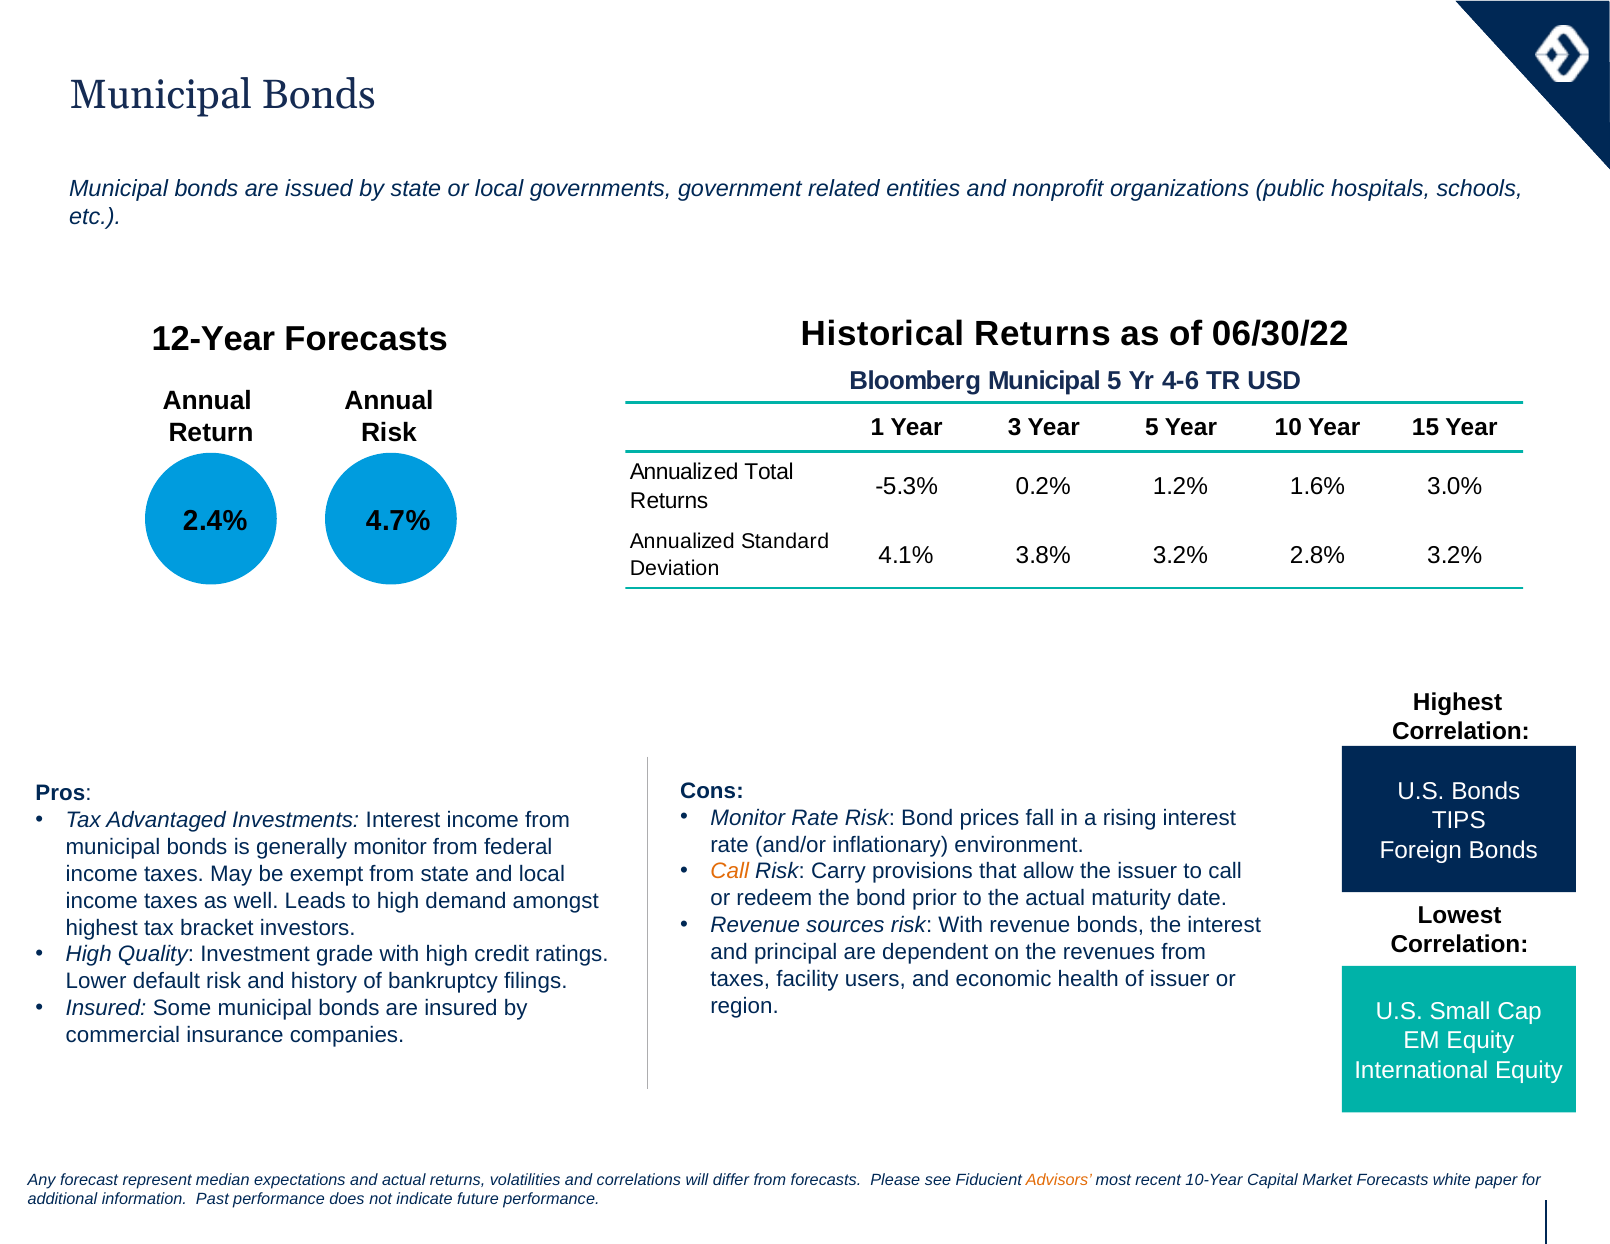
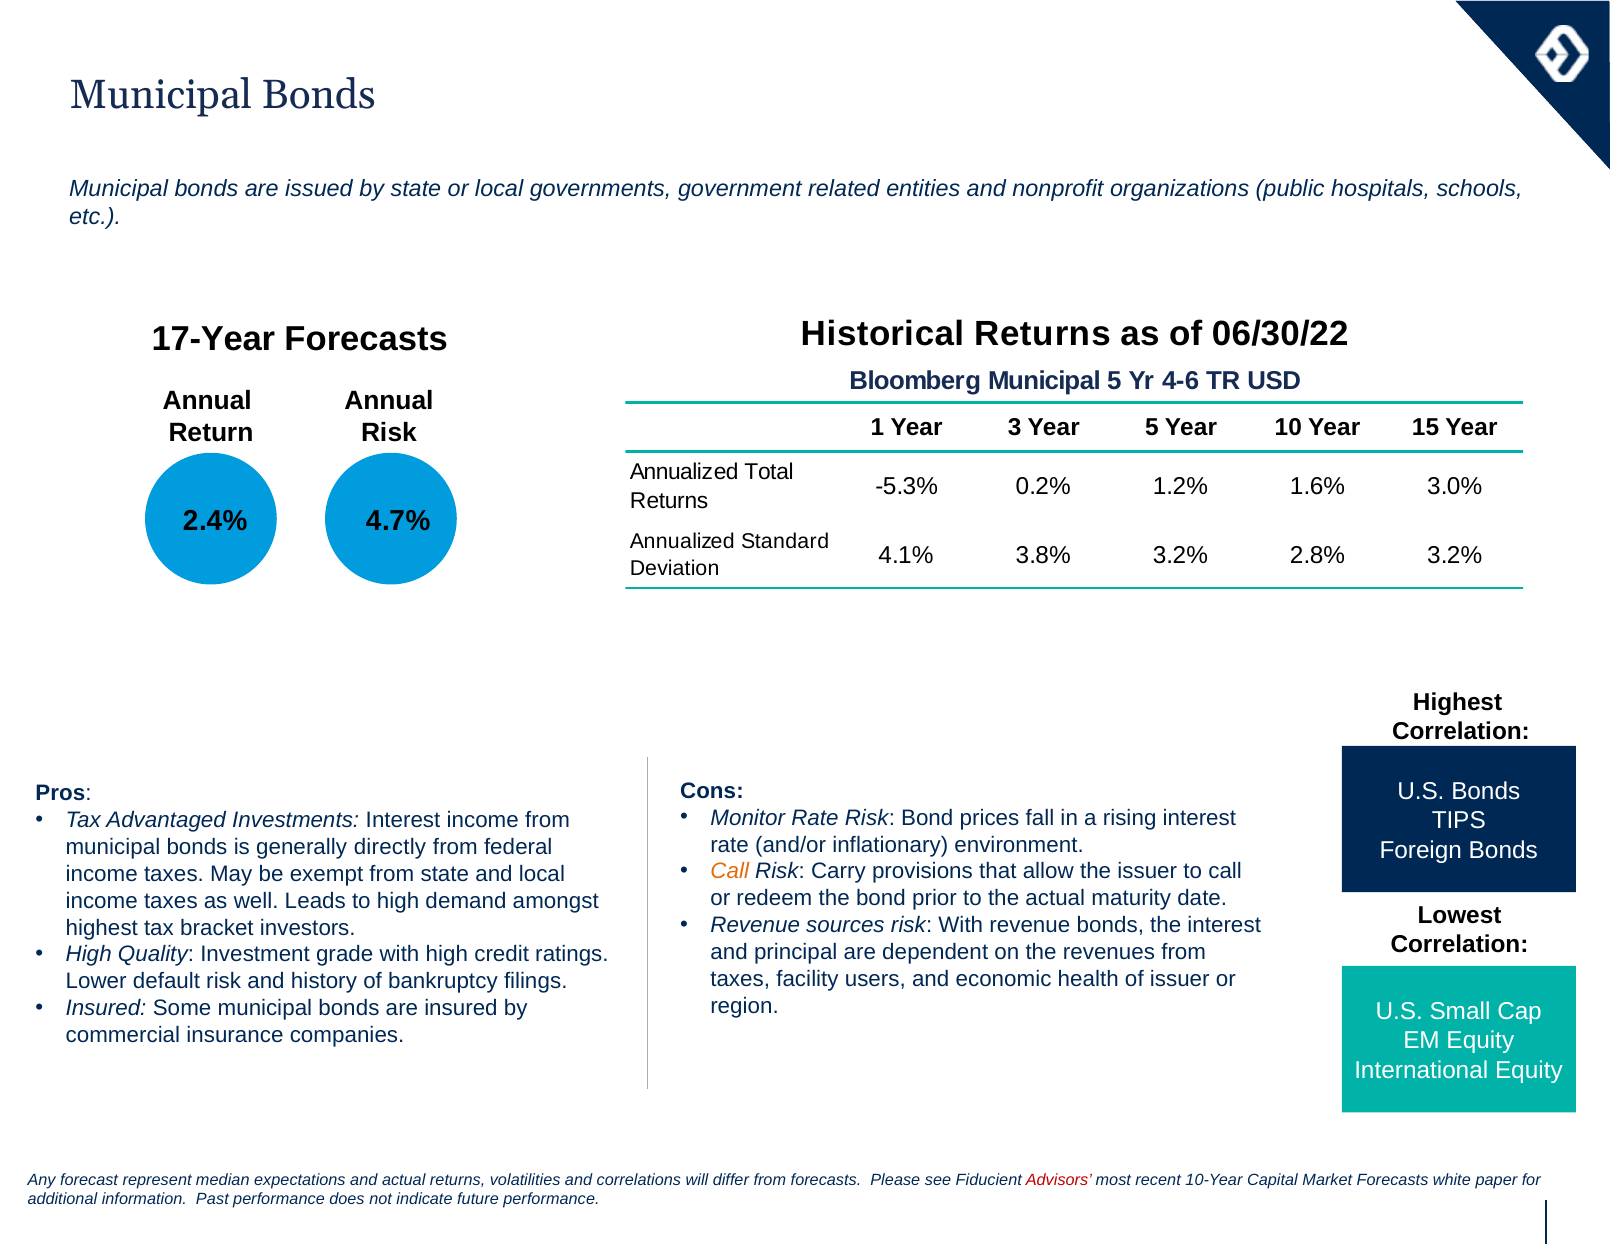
12-Year: 12-Year -> 17-Year (213, 339)
generally monitor: monitor -> directly (390, 847)
Advisors colour: orange -> red (1059, 1180)
